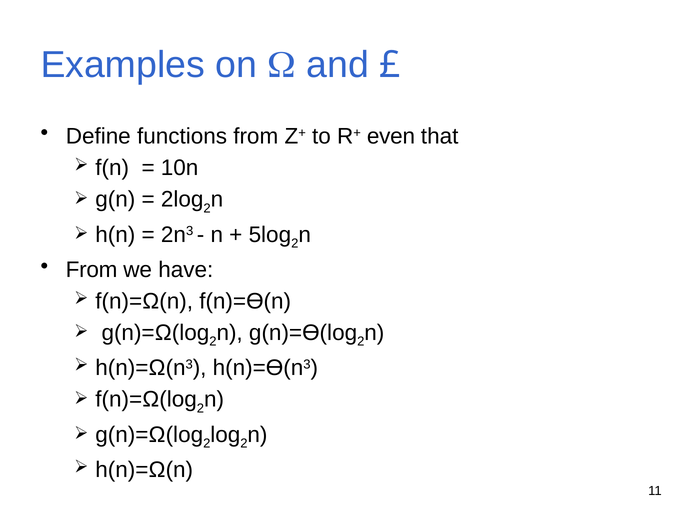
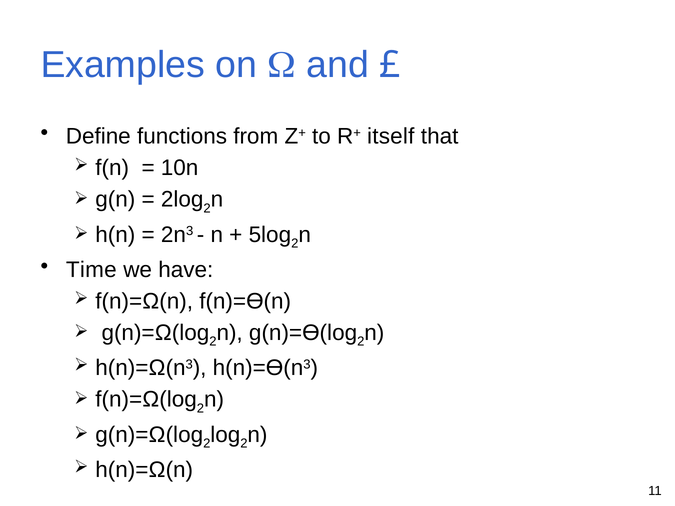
even: even -> itself (391, 137)
From: From -> Time (91, 270)
